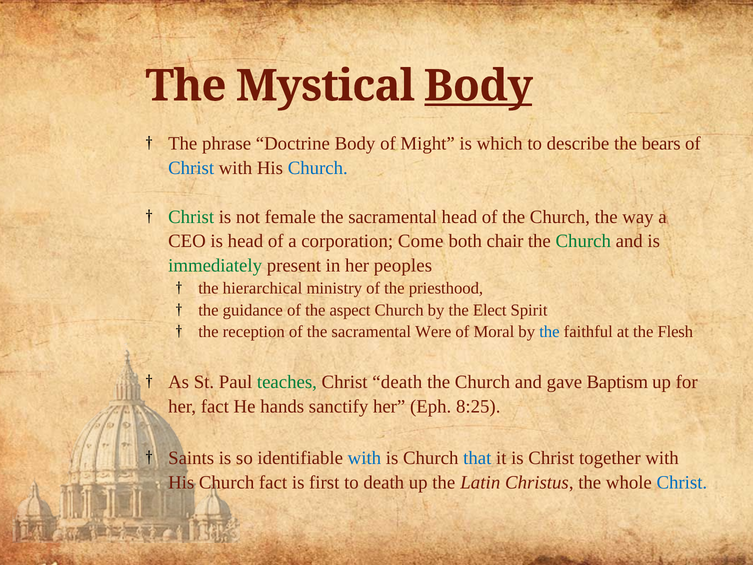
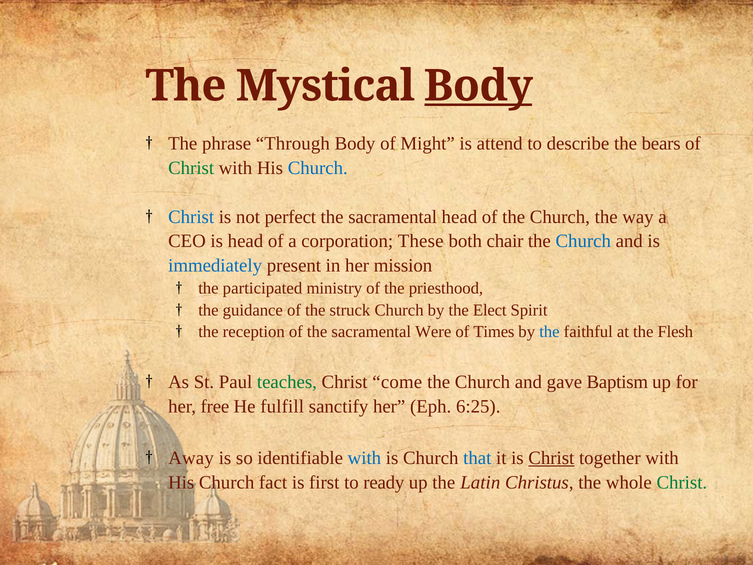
Doctrine: Doctrine -> Through (293, 144)
which: which -> attend (500, 144)
Christ colour: blue -> green (191, 168)
Christ colour: green -> blue (191, 217)
female: female -> perfect (290, 217)
Come: Come -> These (421, 241)
Church colour: green -> blue (583, 241)
immediately colour: green -> blue (215, 265)
peoples: peoples -> mission (403, 265)
hierarchical: hierarchical -> participated (263, 288)
aspect: aspect -> struck (350, 310)
Moral: Moral -> Times (494, 332)
Christ death: death -> come (397, 382)
her fact: fact -> free (215, 406)
hands: hands -> fulfill (282, 406)
8:25: 8:25 -> 6:25 (478, 406)
Saints: Saints -> Away (191, 458)
Christ underline: none -> present (551, 458)
to death: death -> ready (384, 482)
Christ colour: blue -> green (682, 482)
